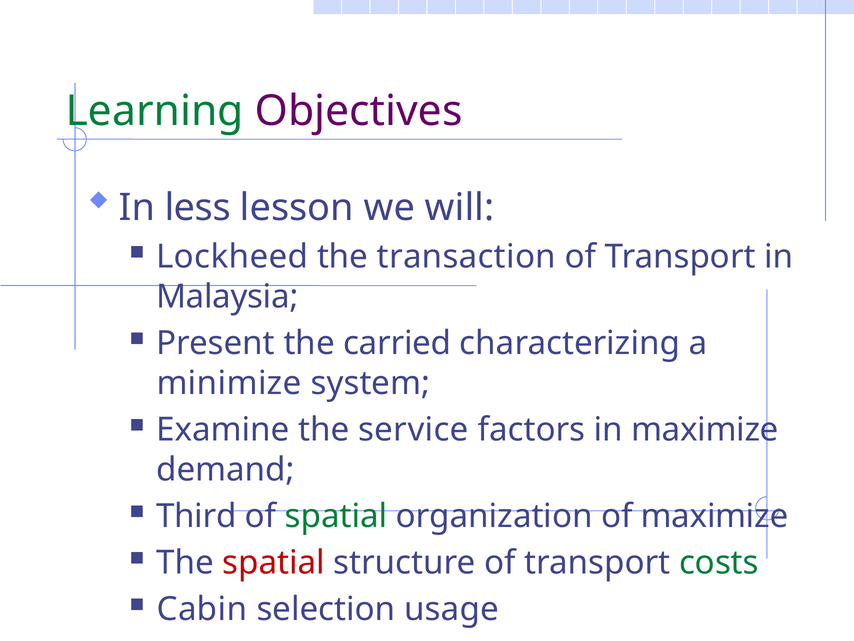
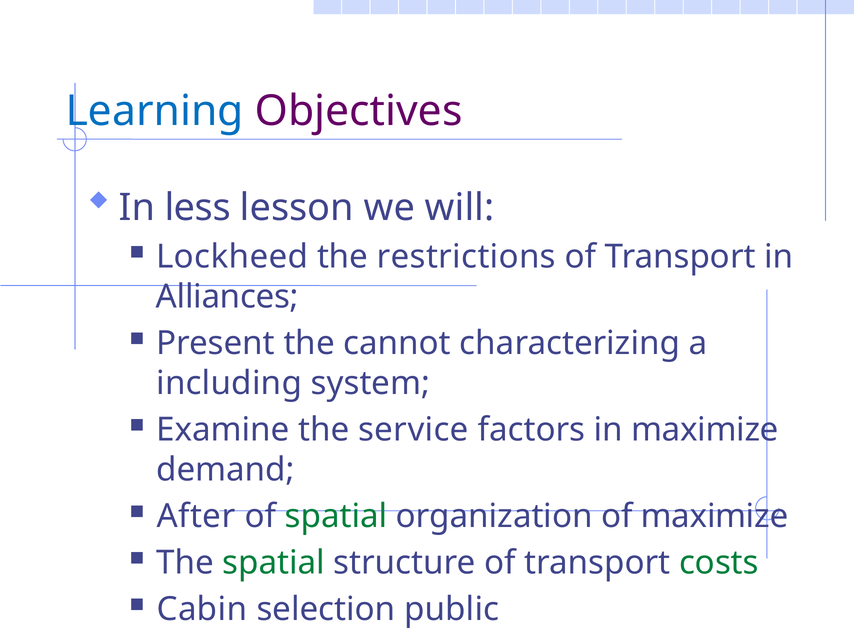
Learning colour: green -> blue (155, 111)
transaction: transaction -> restrictions (466, 257)
Malaysia: Malaysia -> Alliances (227, 297)
carried: carried -> cannot (397, 343)
minimize: minimize -> including (229, 383)
Third: Third -> After (196, 516)
spatial colour: red -> green (274, 562)
usage: usage -> public (452, 609)
